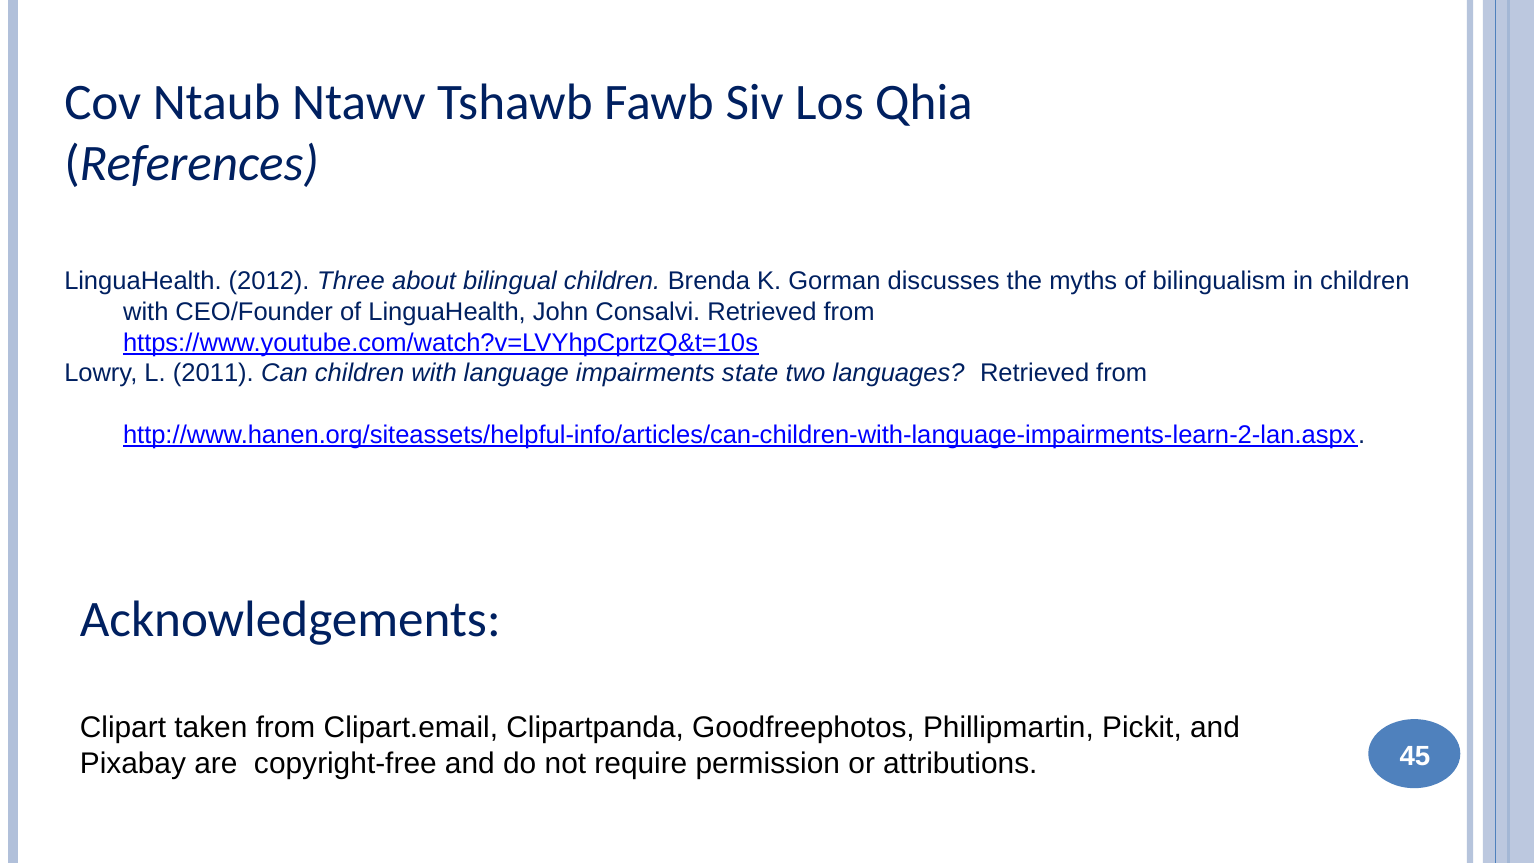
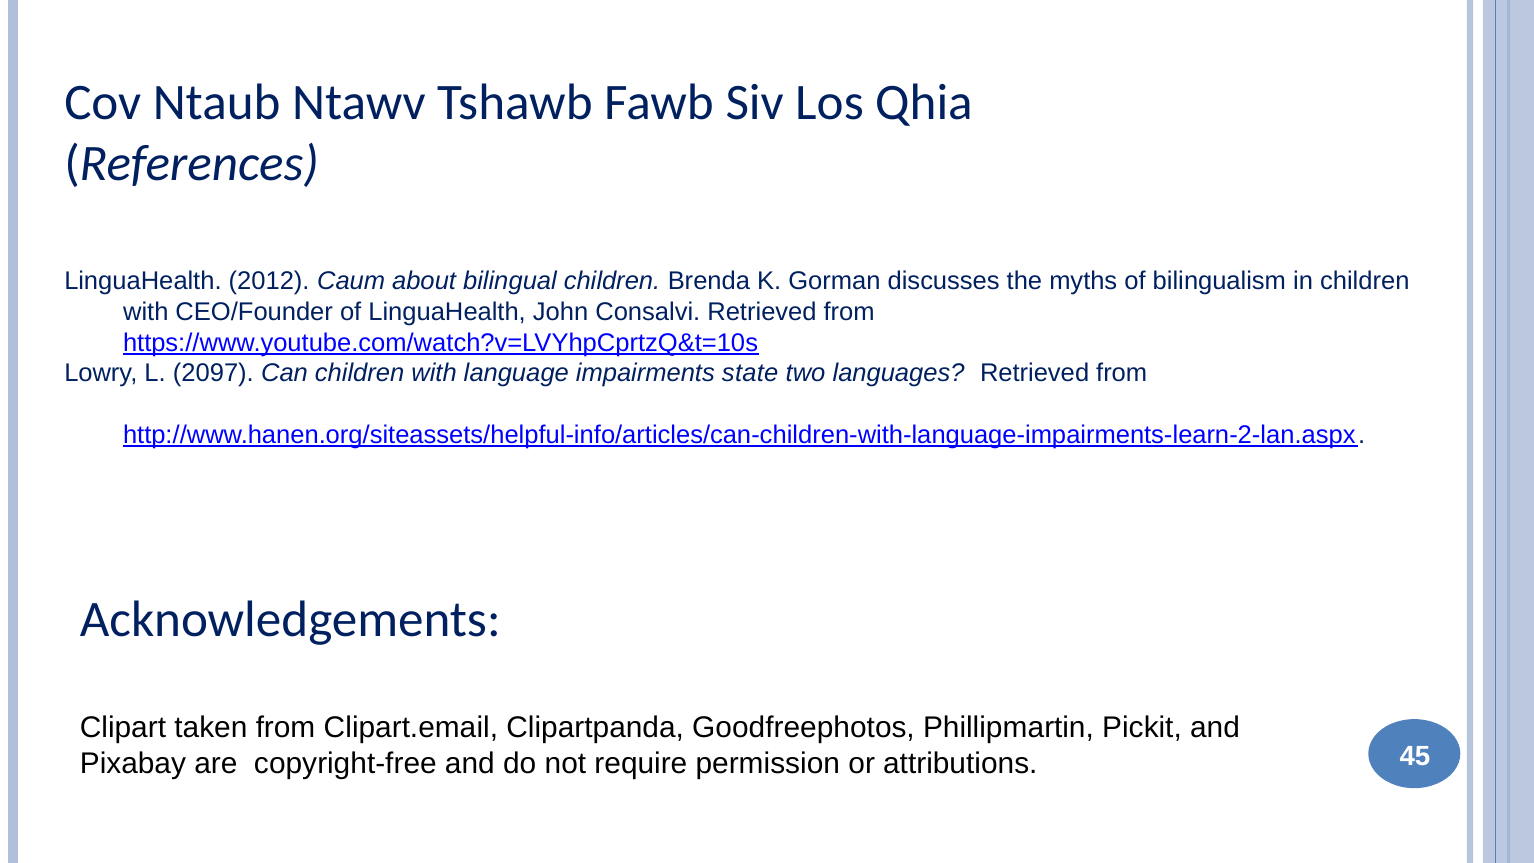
Three: Three -> Caum (351, 281)
2011: 2011 -> 2097 (213, 373)
